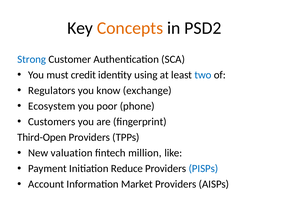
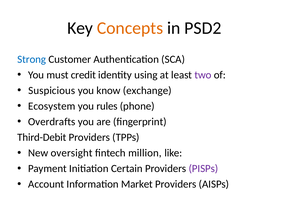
two colour: blue -> purple (203, 75)
Regulators: Regulators -> Suspicious (52, 90)
poor: poor -> rules (107, 106)
Customers: Customers -> Overdrafts (52, 122)
Third-Open: Third-Open -> Third-Debit (42, 137)
valuation: valuation -> oversight (72, 153)
Reduce: Reduce -> Certain (127, 168)
PISPs colour: blue -> purple (203, 168)
